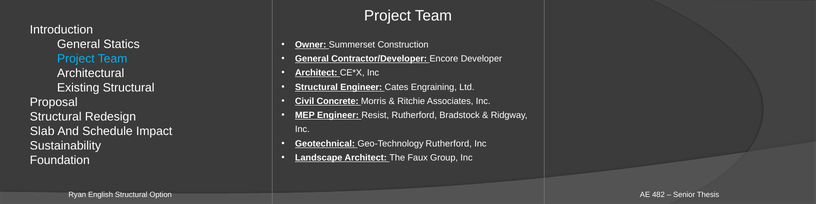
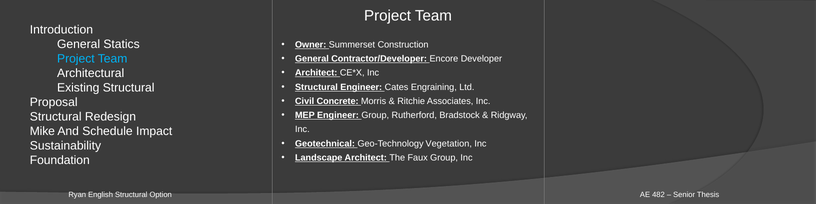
Engineer Resist: Resist -> Group (375, 115)
Slab: Slab -> Mike (42, 131)
Geo-Technology Rutherford: Rutherford -> Vegetation (449, 144)
